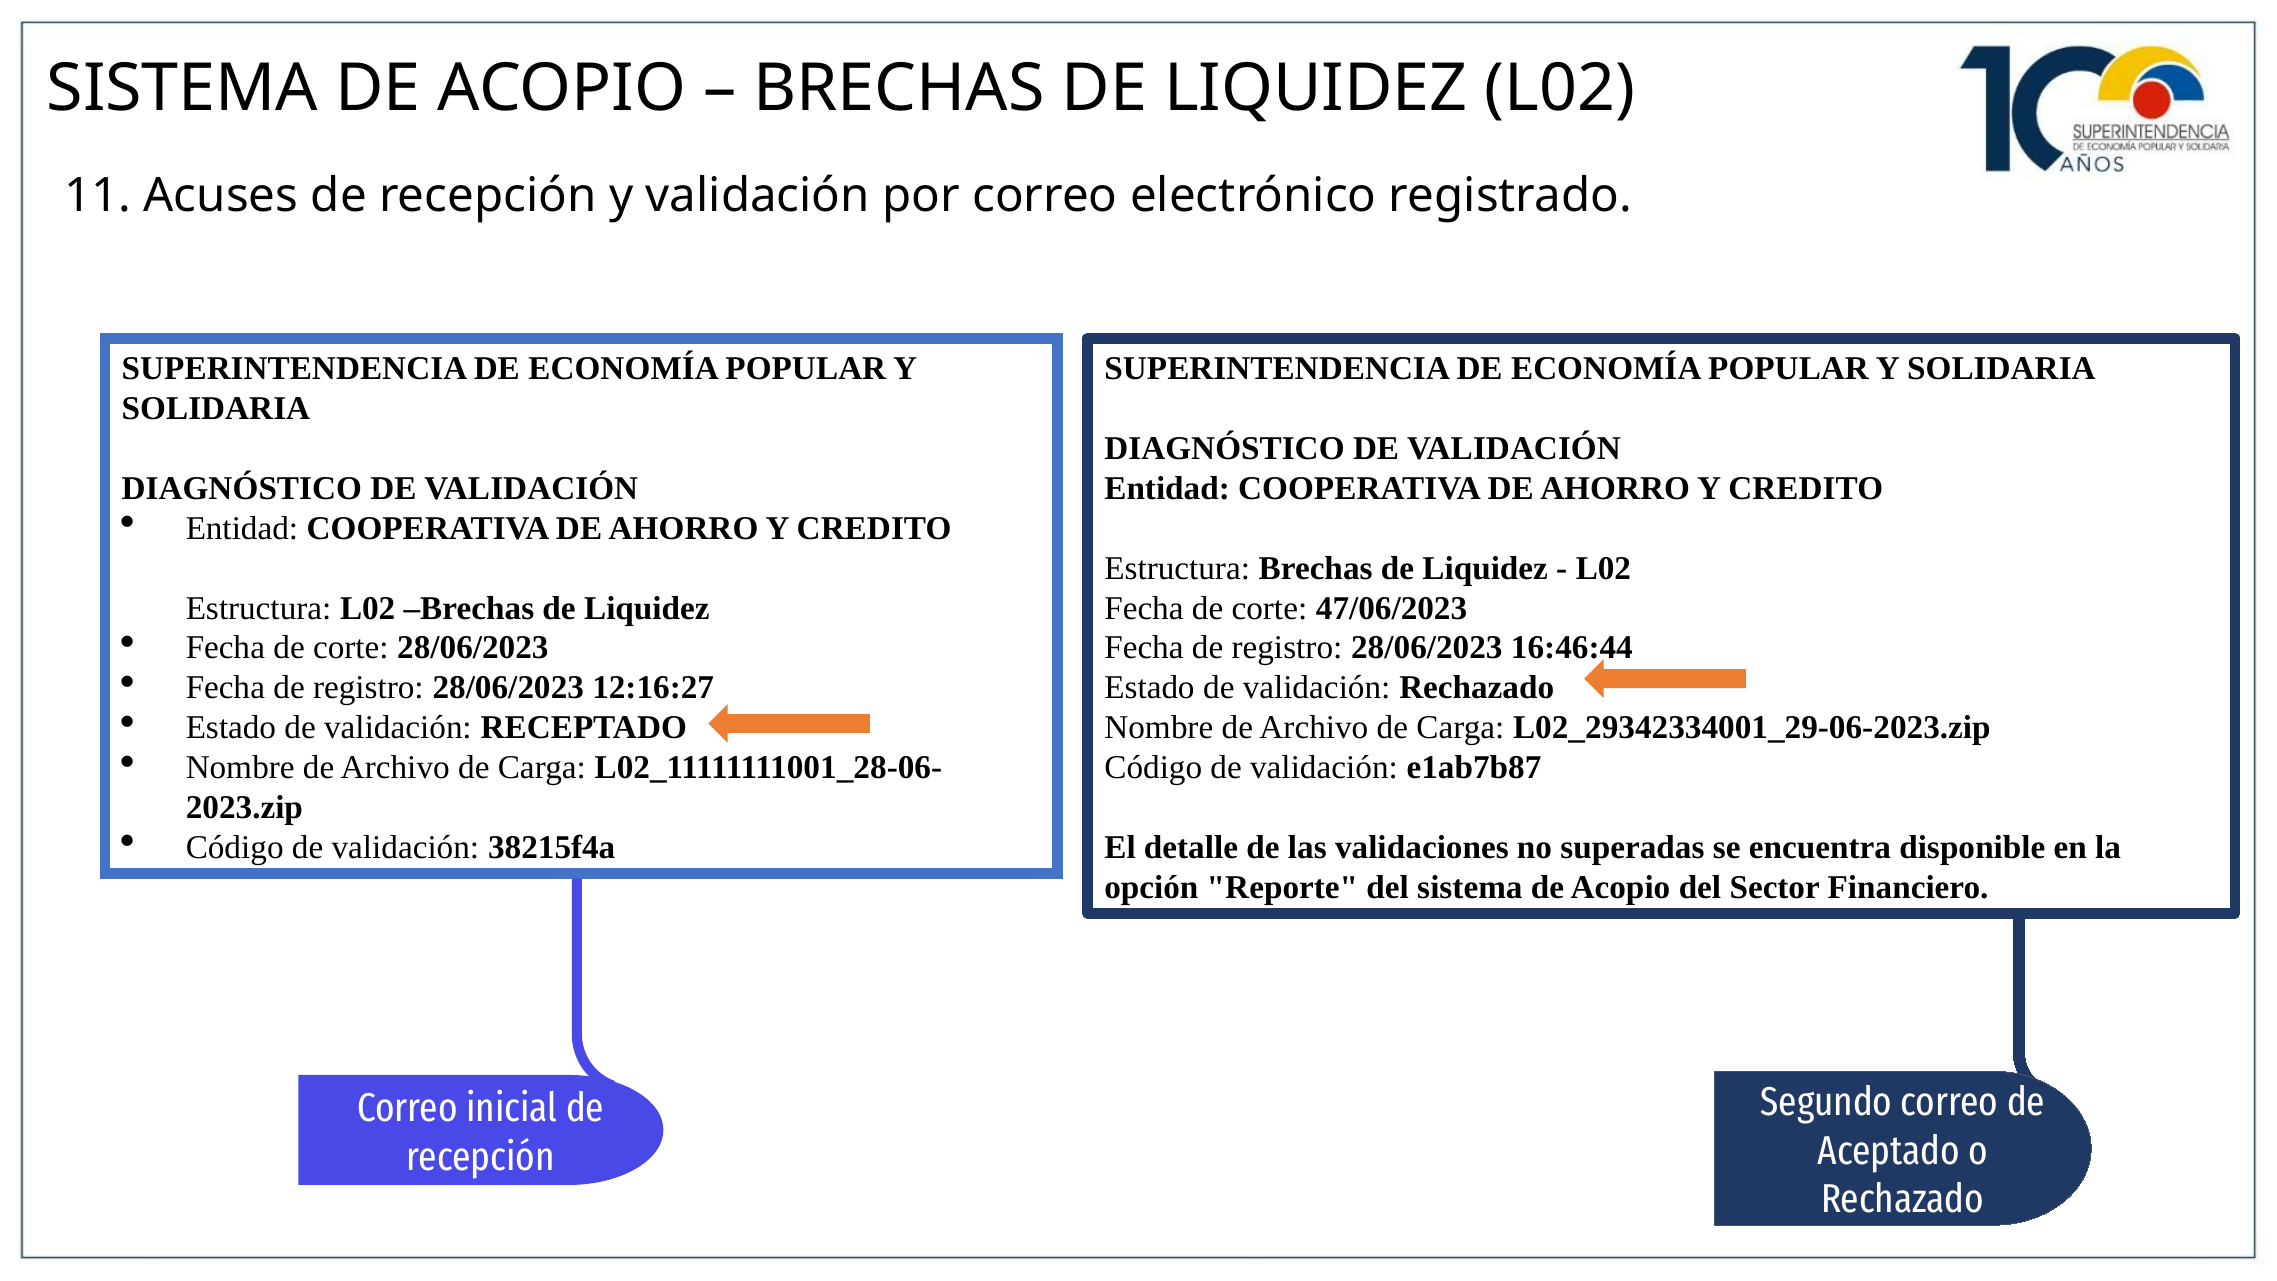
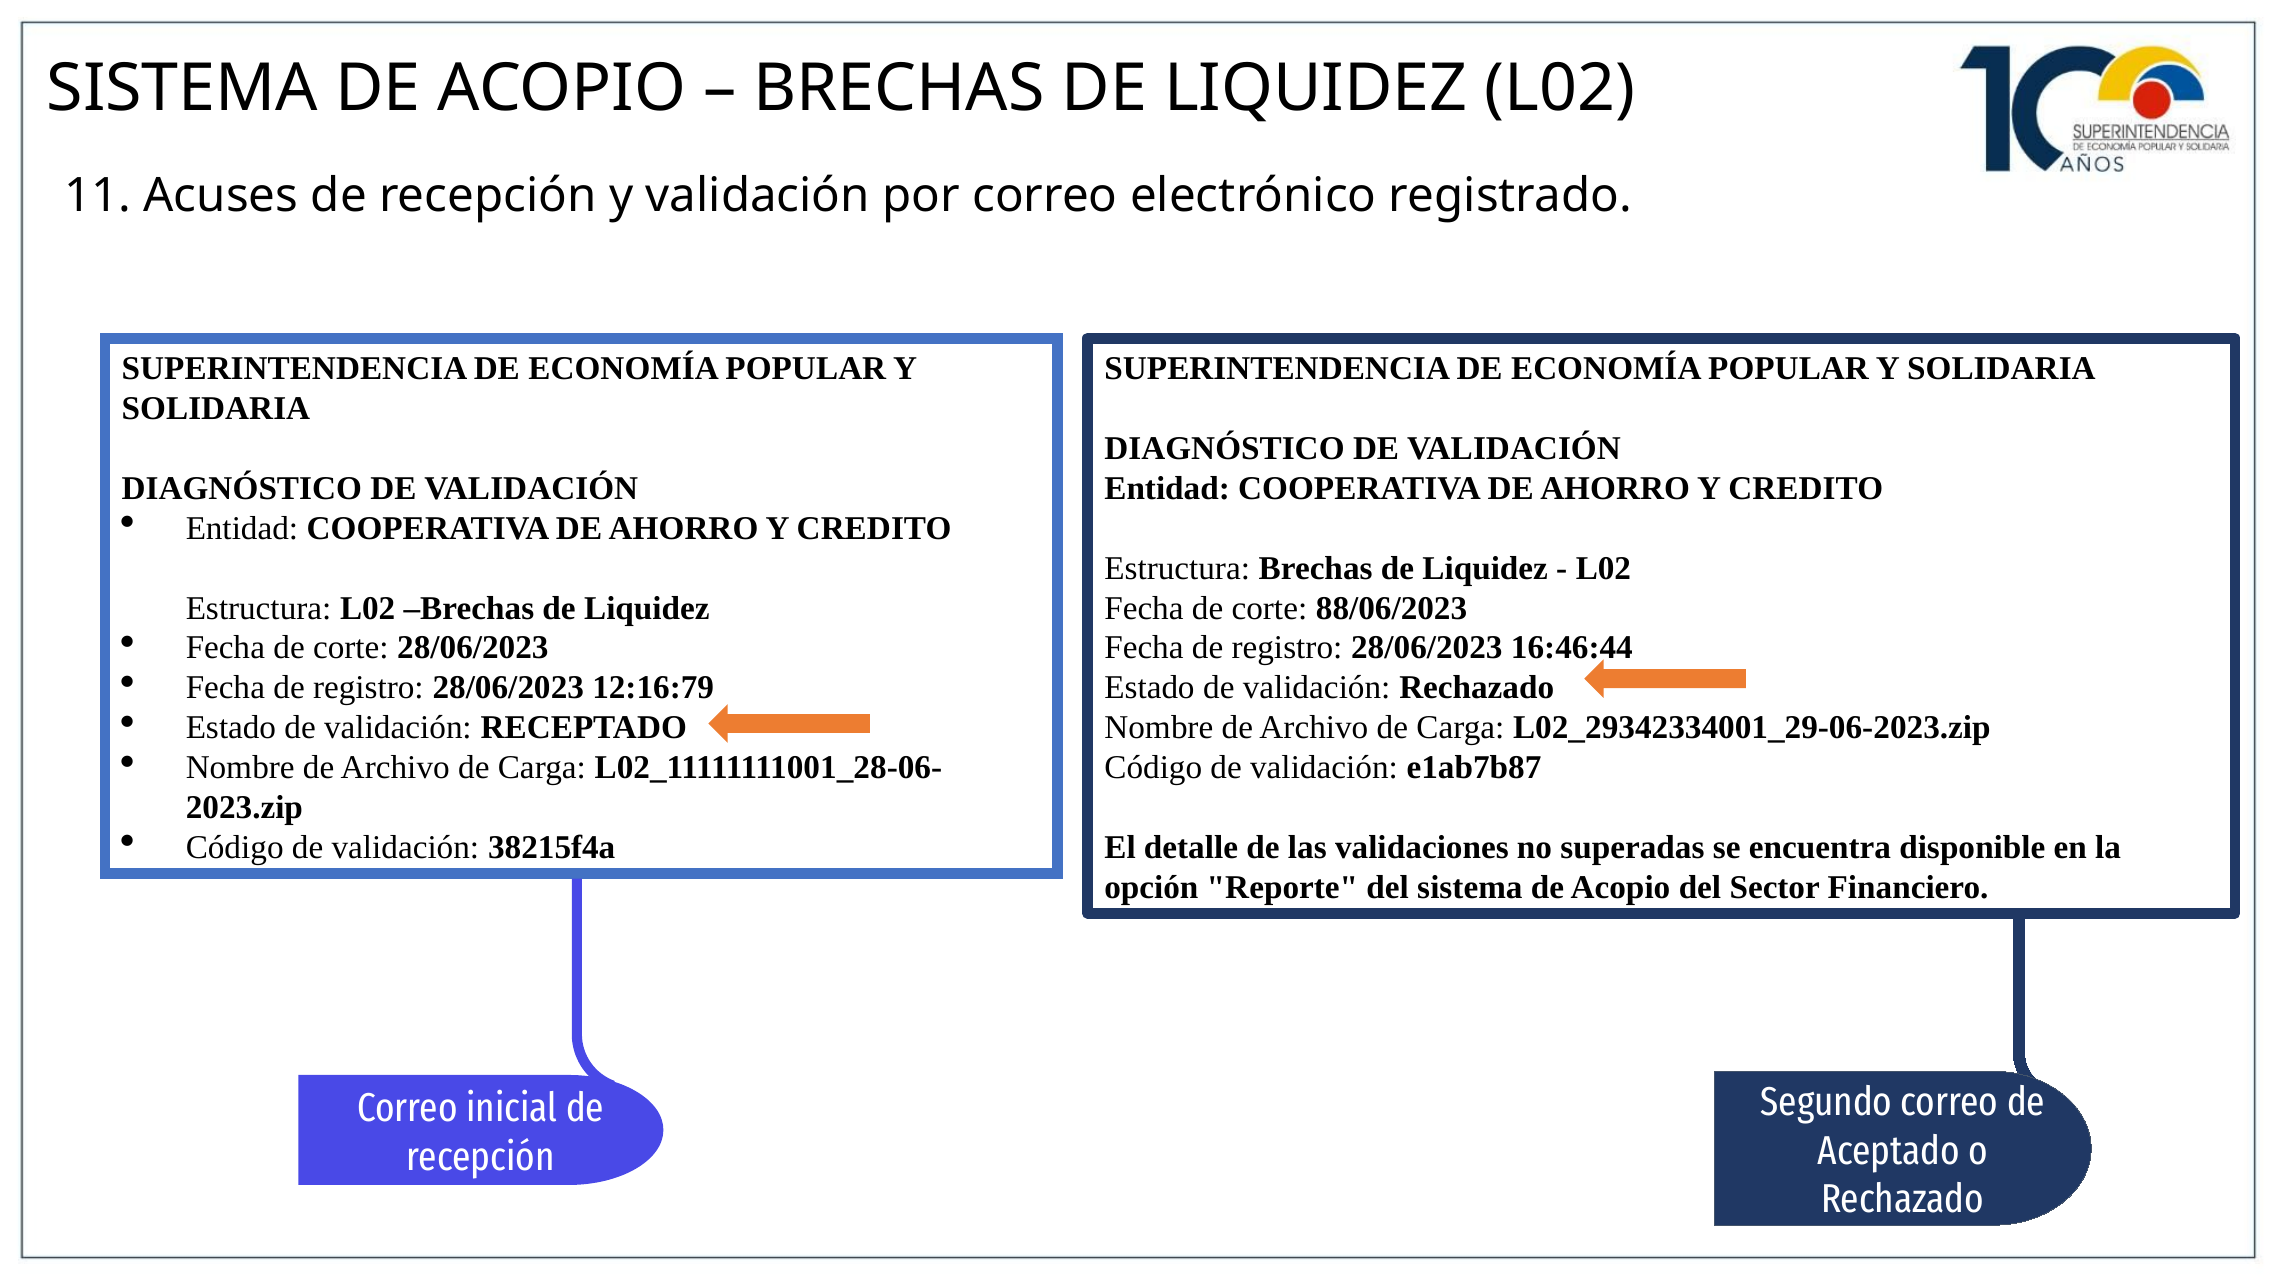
47/06/2023: 47/06/2023 -> 88/06/2023 (1392, 608)
12:16:27: 12:16:27 -> 12:16:79 (653, 688)
